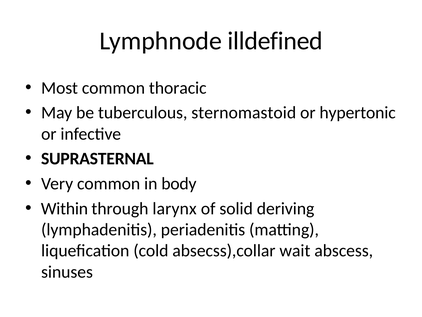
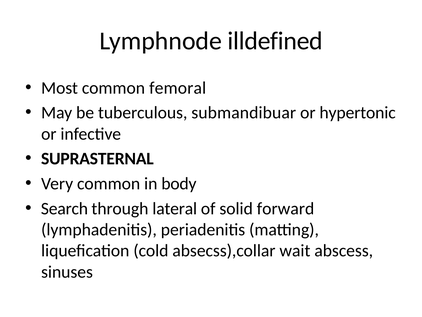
thoracic: thoracic -> femoral (178, 88)
sternomastoid: sternomastoid -> submandibuar (244, 113)
Within: Within -> Search (64, 208)
larynx: larynx -> lateral (175, 208)
deriving: deriving -> forward (286, 208)
